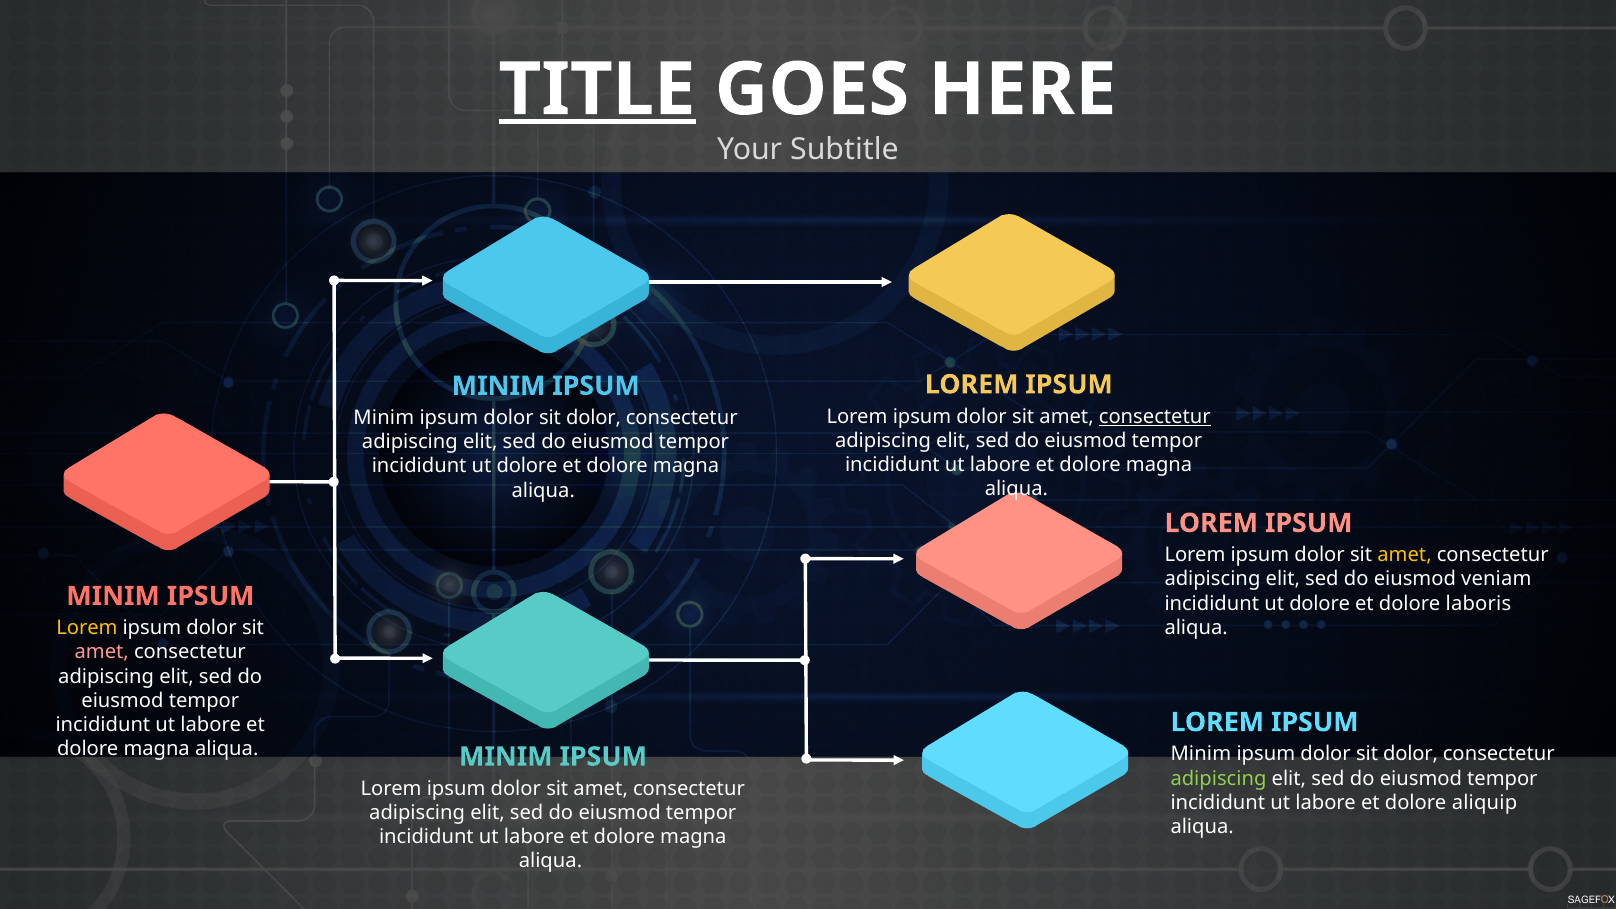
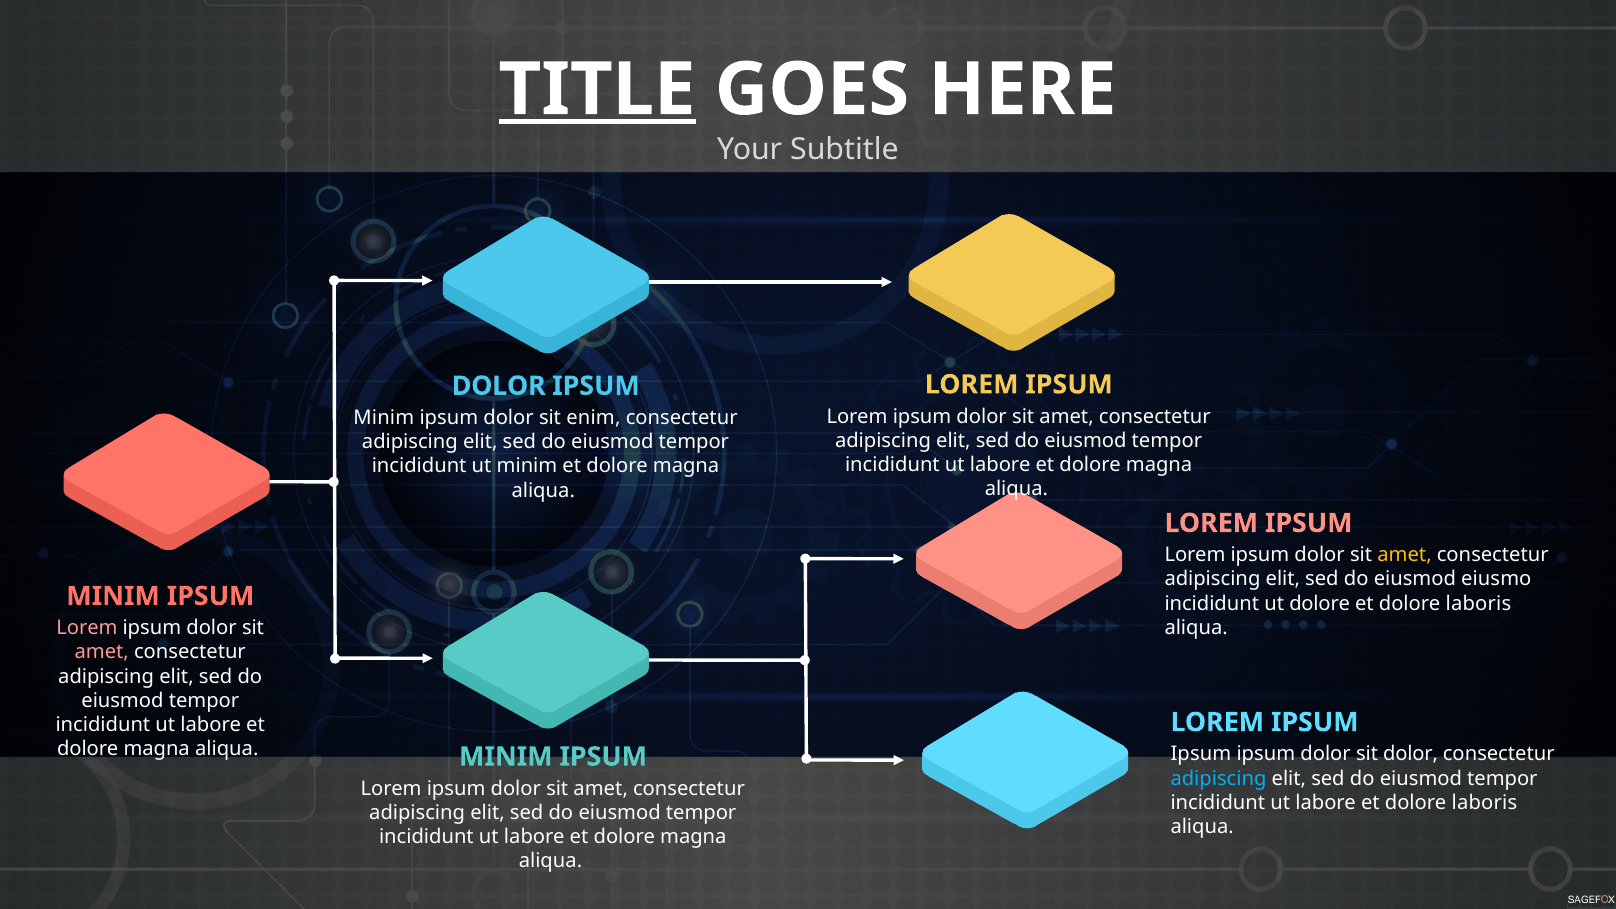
MINIM: MINIM -> DOLOR (499, 386)
consectetur underline: present -> none (1155, 416)
dolor: dolor -> enim (593, 418)
dolore: dolore -> minim (527, 466)
veniam: veniam -> eiusmo (1496, 579)
Lorem colour: yellow -> pink (87, 628)
Minim: Minim -> Ipsum (1201, 754)
adipiscing colour: light green -> light blue (1218, 778)
labore et dolore aliquip: aliquip -> laboris (1484, 803)
